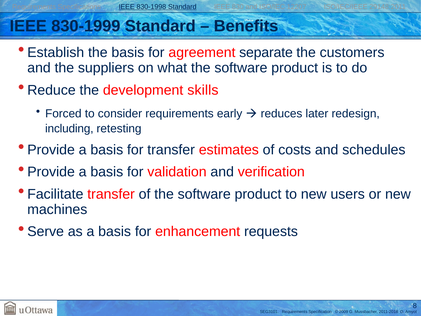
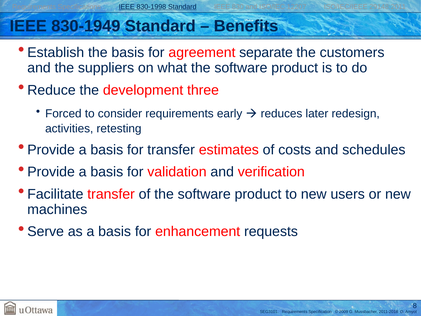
830-1999: 830-1999 -> 830-1949 (86, 26)
skills: skills -> three (203, 90)
including: including -> activities (69, 129)
